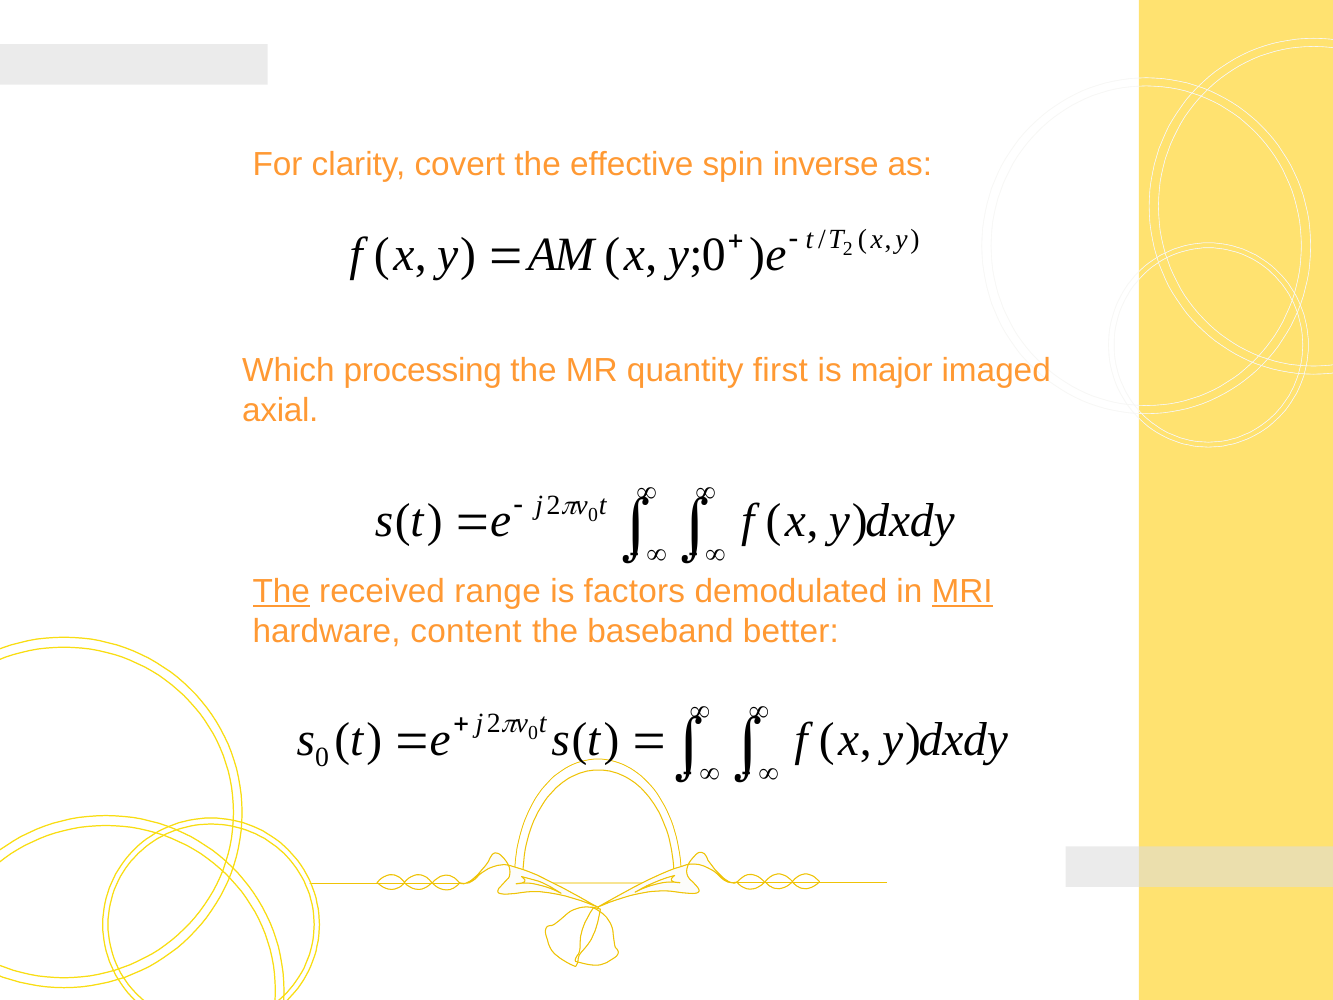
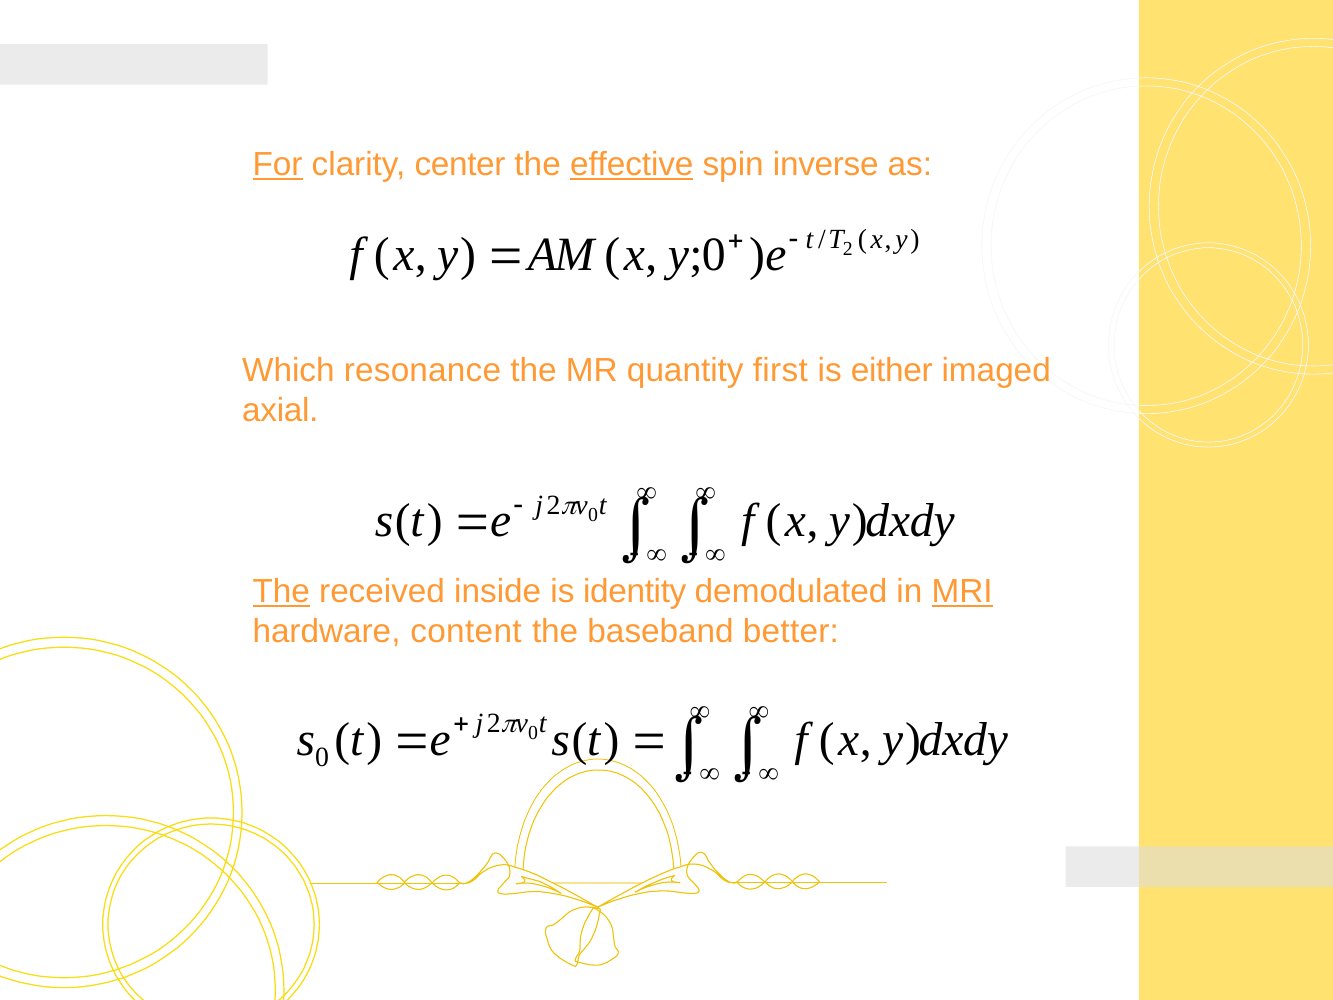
For underline: none -> present (278, 164)
covert: covert -> center (460, 164)
effective underline: none -> present (632, 164)
processing: processing -> resonance (422, 371)
major: major -> either (892, 371)
range: range -> inside (498, 591)
factors: factors -> identity (635, 591)
